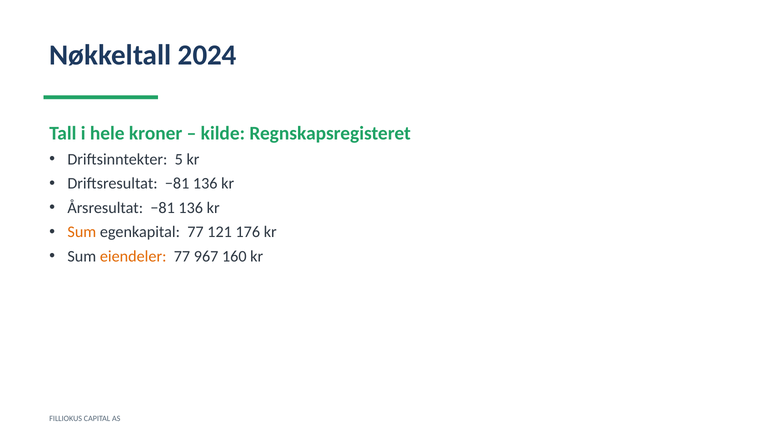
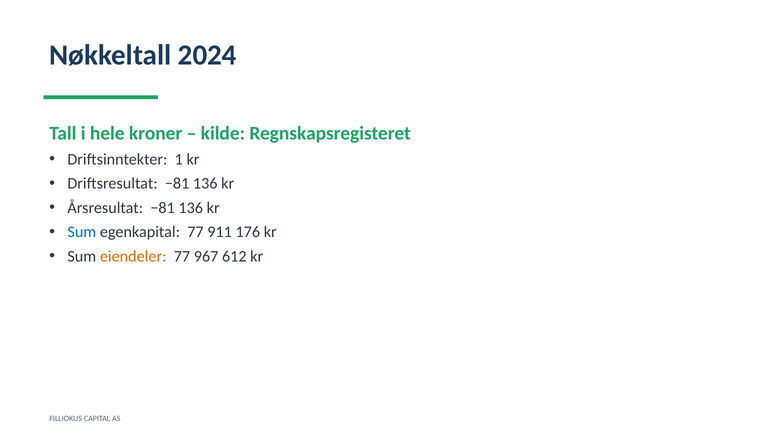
5: 5 -> 1 (179, 159)
Sum colour: orange -> blue (82, 232)
121: 121 -> 911 (220, 232)
160: 160 -> 612 (234, 256)
